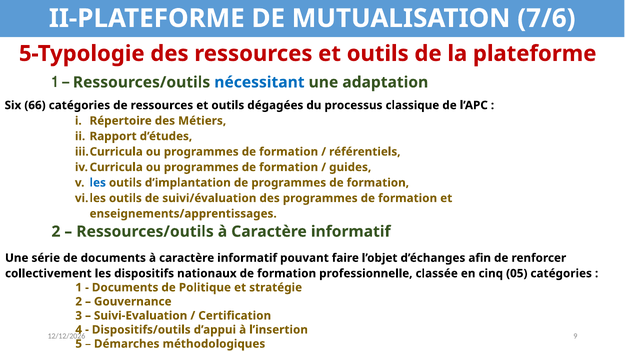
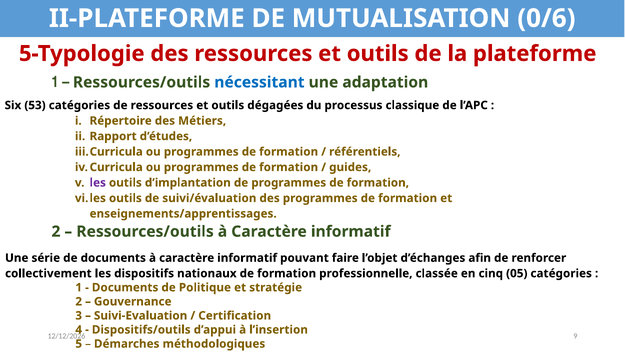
7/6: 7/6 -> 0/6 (546, 18)
66: 66 -> 53 (35, 105)
les colour: blue -> purple (98, 182)
